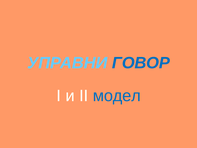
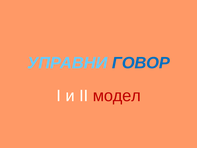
модел colour: blue -> red (117, 96)
